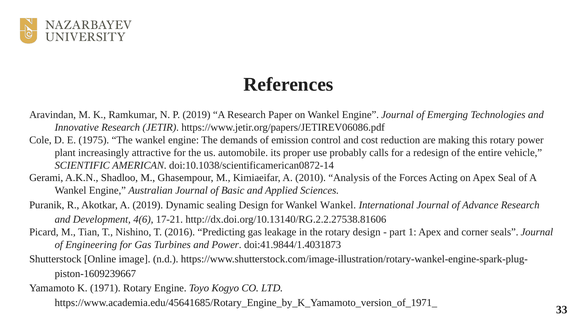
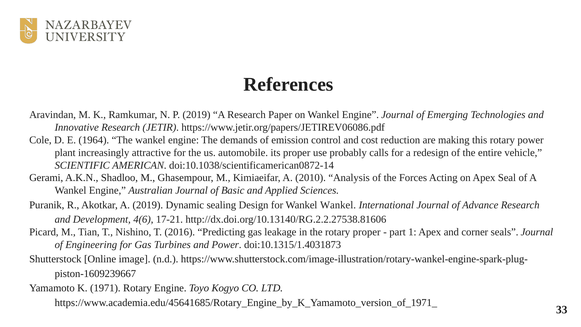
1975: 1975 -> 1964 (94, 140)
rotary design: design -> proper (367, 232)
doi:41.9844/1.4031873: doi:41.9844/1.4031873 -> doi:10.1315/1.4031873 (293, 245)
